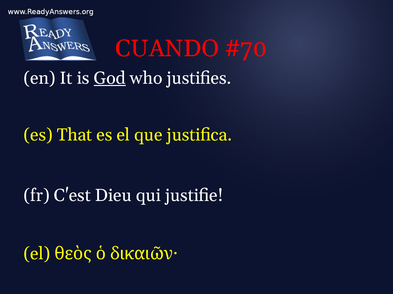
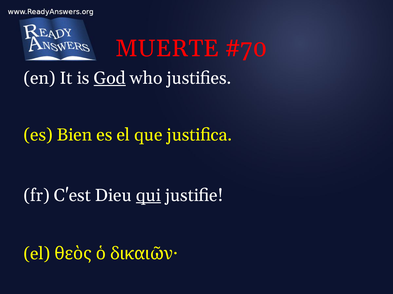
CUANDO: CUANDO -> MUERTE (167, 49)
That: That -> Bien (75, 135)
qui underline: none -> present (148, 196)
